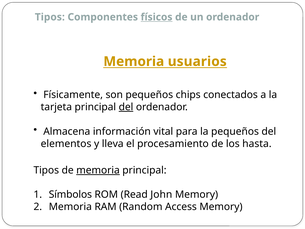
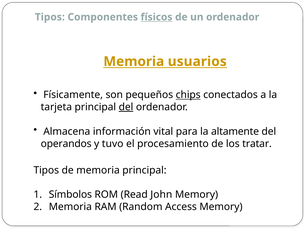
chips underline: none -> present (188, 95)
la pequeños: pequeños -> altamente (235, 131)
elementos: elementos -> operandos (66, 144)
lleva: lleva -> tuvo (113, 144)
hasta: hasta -> tratar (257, 144)
memoria underline: present -> none (98, 170)
